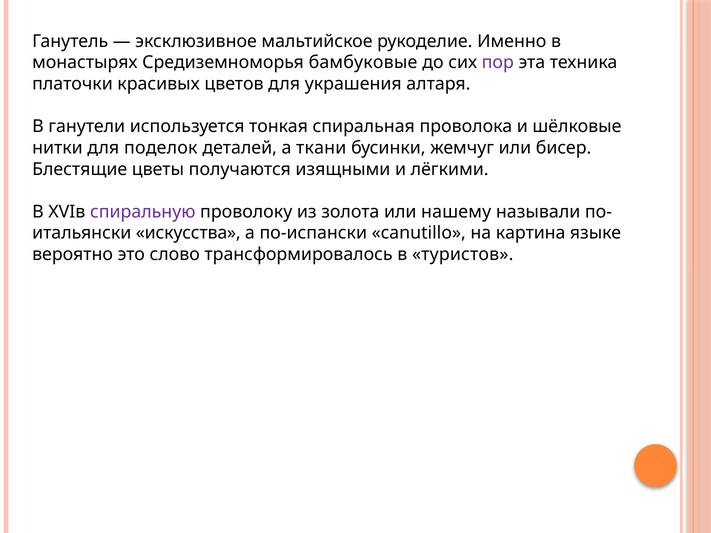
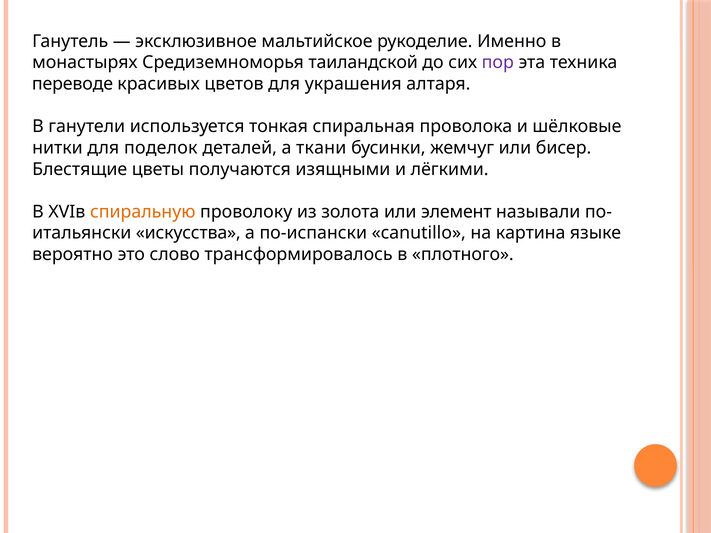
бамбуковые: бамбуковые -> таиландской (363, 63)
платочки: платочки -> переводе (73, 84)
спиральную colour: purple -> orange (143, 212)
нашему: нашему -> элемент (456, 212)
туристов: туристов -> плотного (463, 255)
